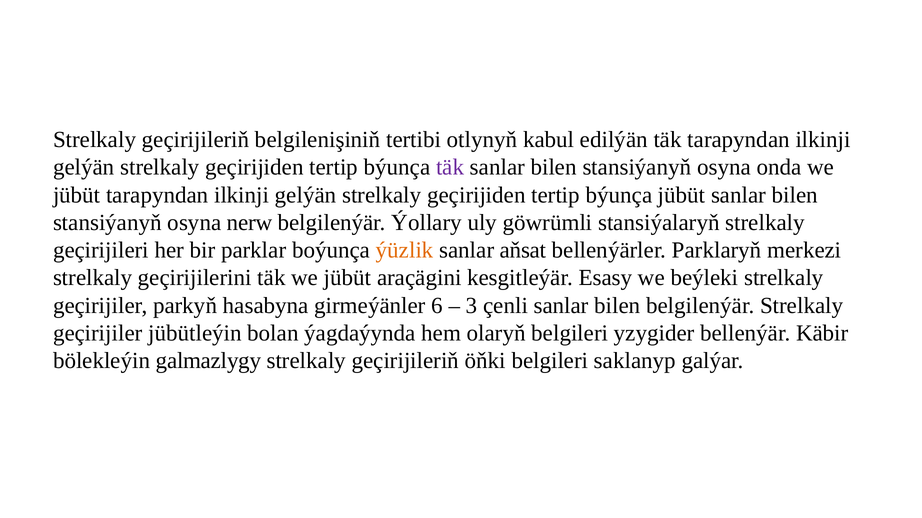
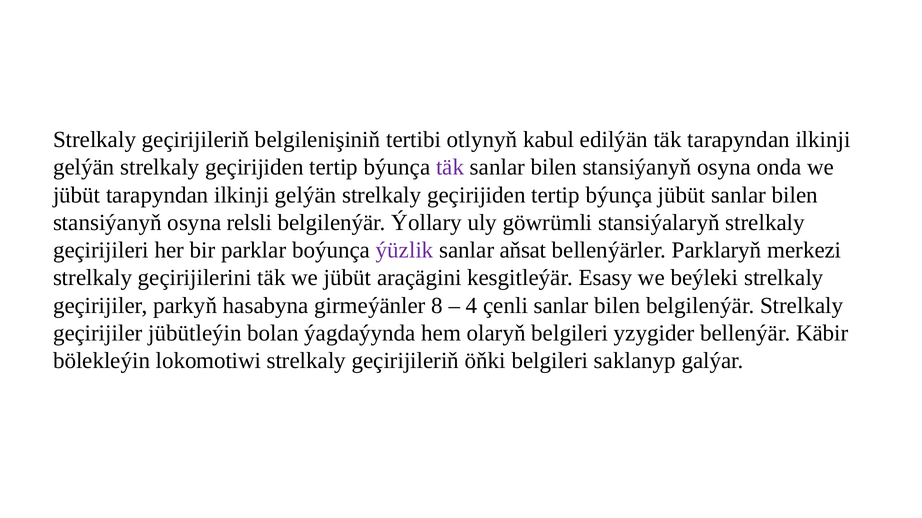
nerw: nerw -> relsli (249, 223)
ýüzlik colour: orange -> purple (405, 251)
6: 6 -> 8 (437, 306)
3: 3 -> 4 (472, 306)
galmazlygy: galmazlygy -> lokomotiwi (208, 361)
